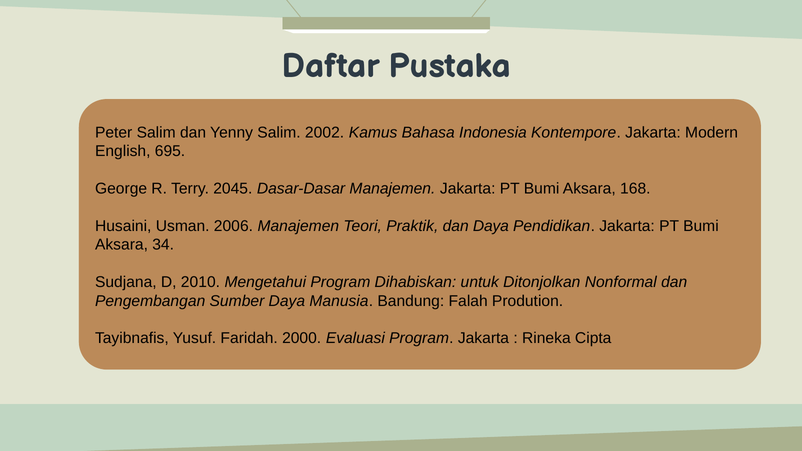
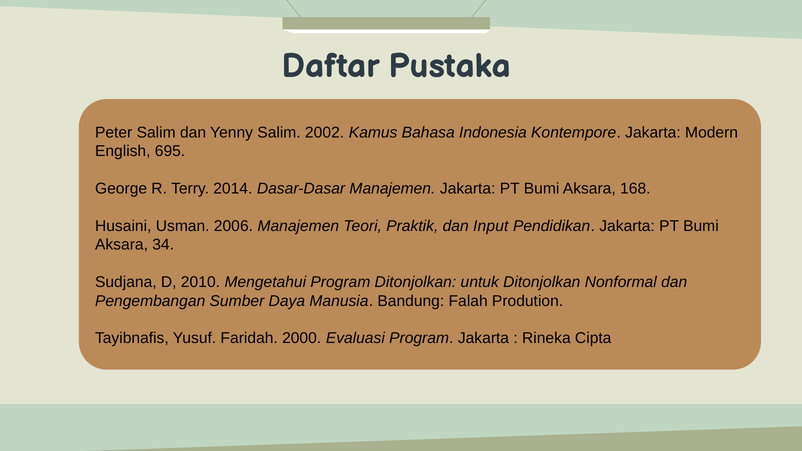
2045: 2045 -> 2014 (233, 189)
dan Daya: Daya -> Input (491, 226)
Program Dihabiskan: Dihabiskan -> Ditonjolkan (415, 282)
